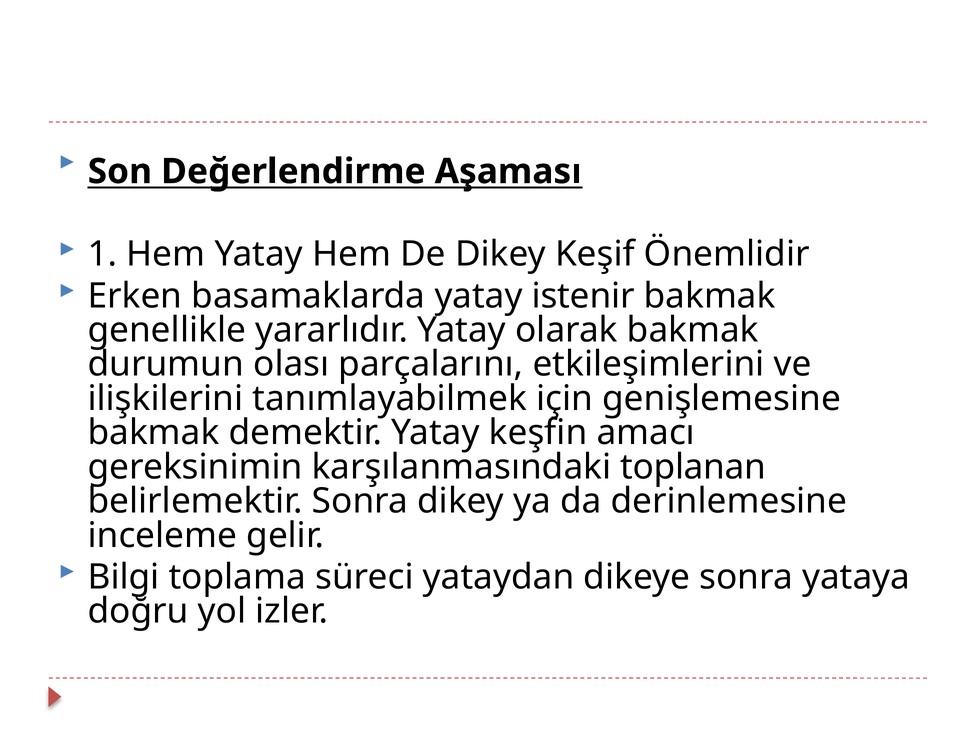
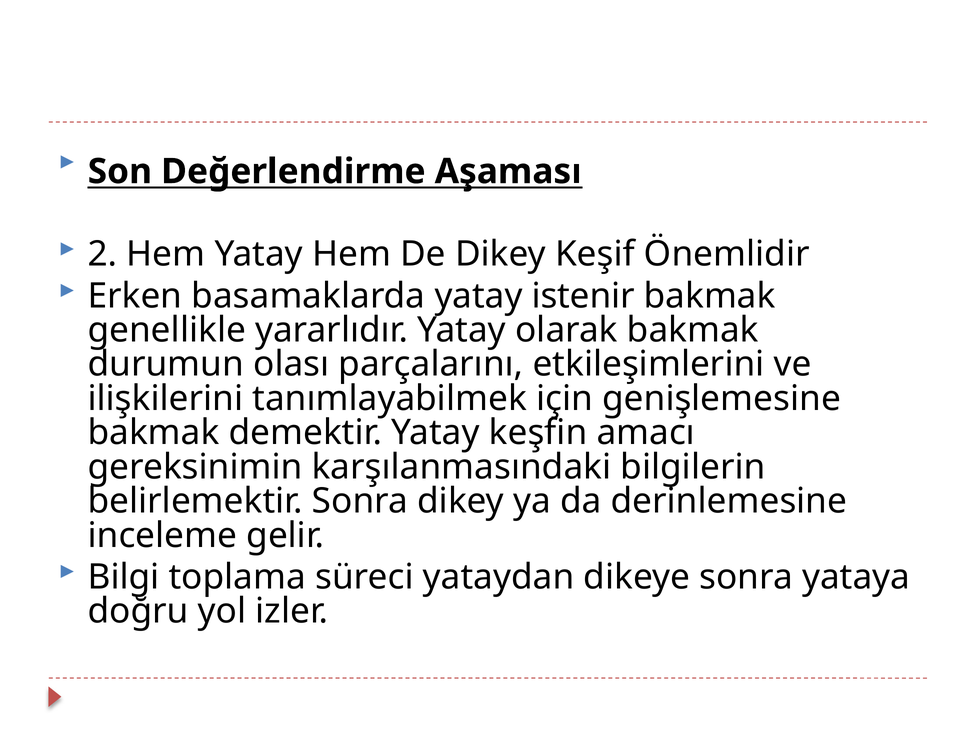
1: 1 -> 2 (102, 254)
toplanan: toplanan -> bilgilerin (693, 467)
